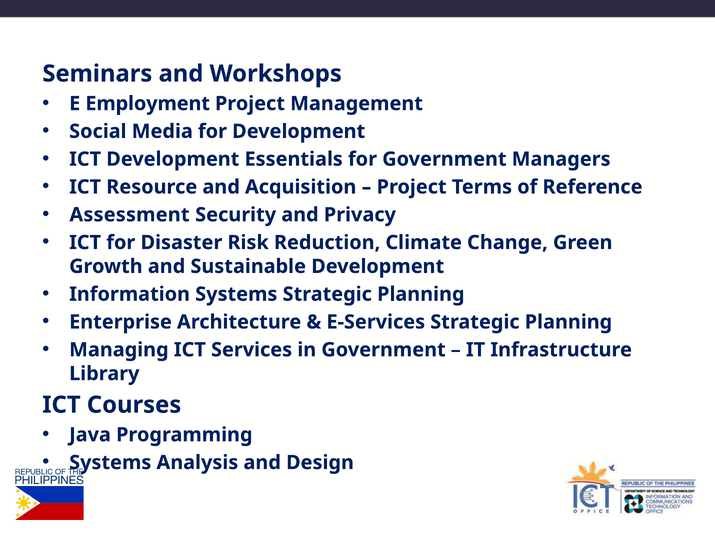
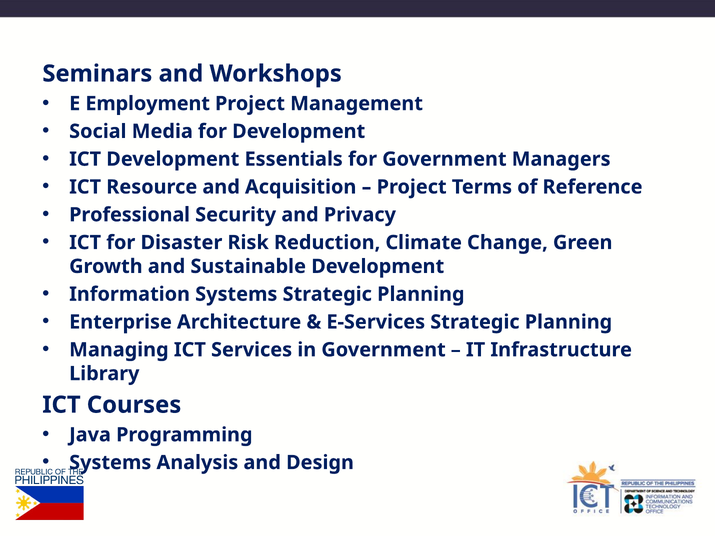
Assessment: Assessment -> Professional (130, 215)
